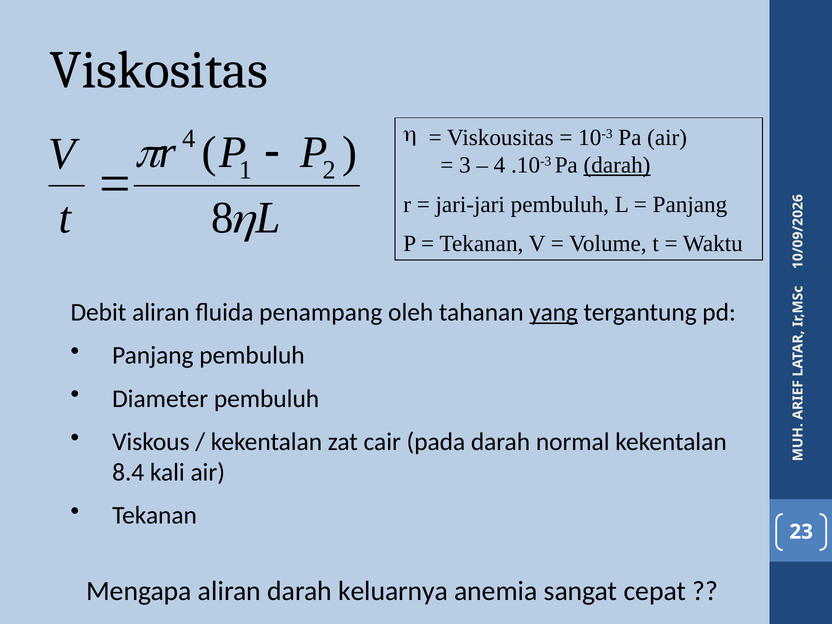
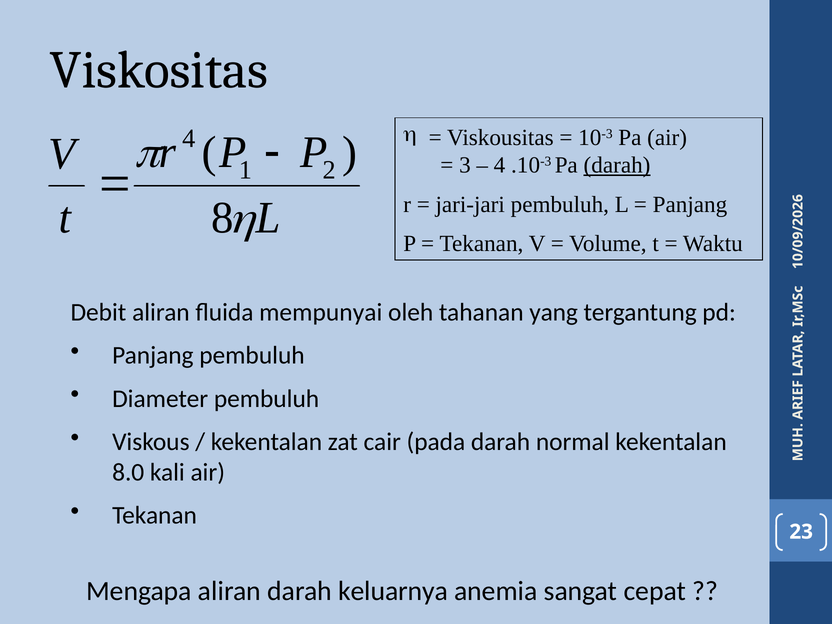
penampang: penampang -> mempunyai (321, 312)
yang underline: present -> none (554, 312)
8.4: 8.4 -> 8.0 (128, 472)
